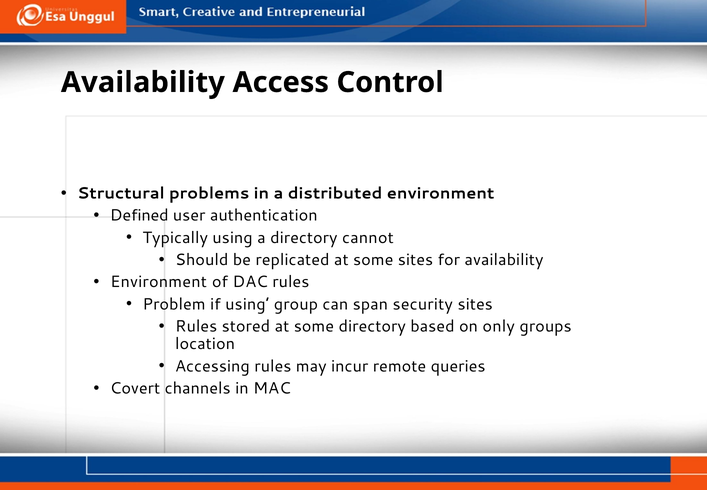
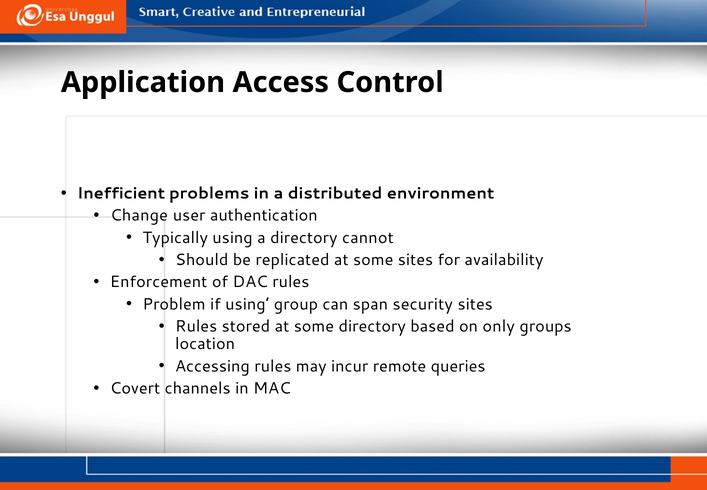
Availability: Availability -> Application (143, 82)
Structural: Structural -> Inefficient (121, 193)
Defined: Defined -> Change (139, 215)
Environment: Environment -> Enforcement (159, 282)
